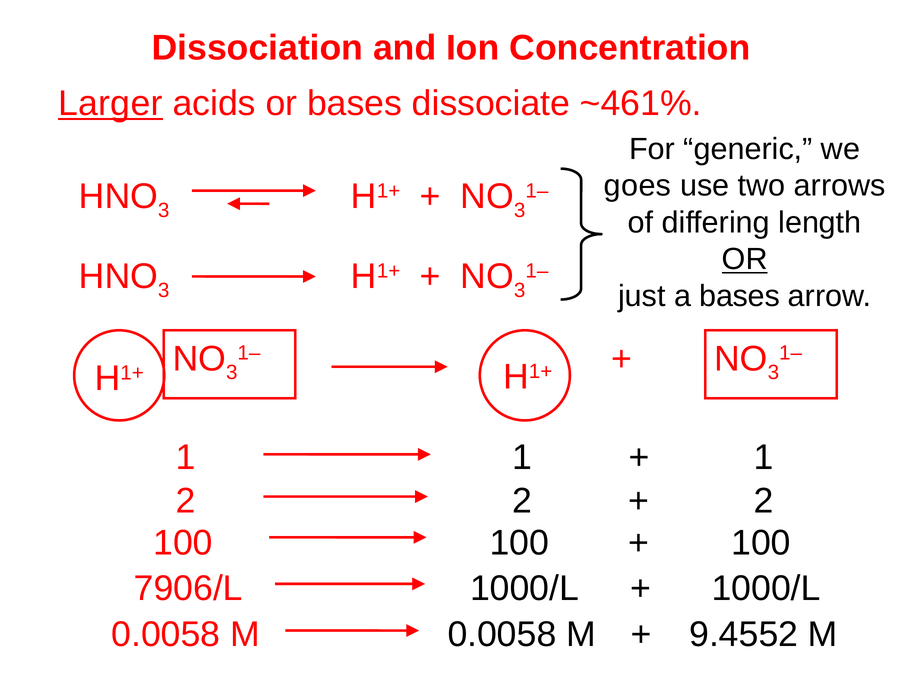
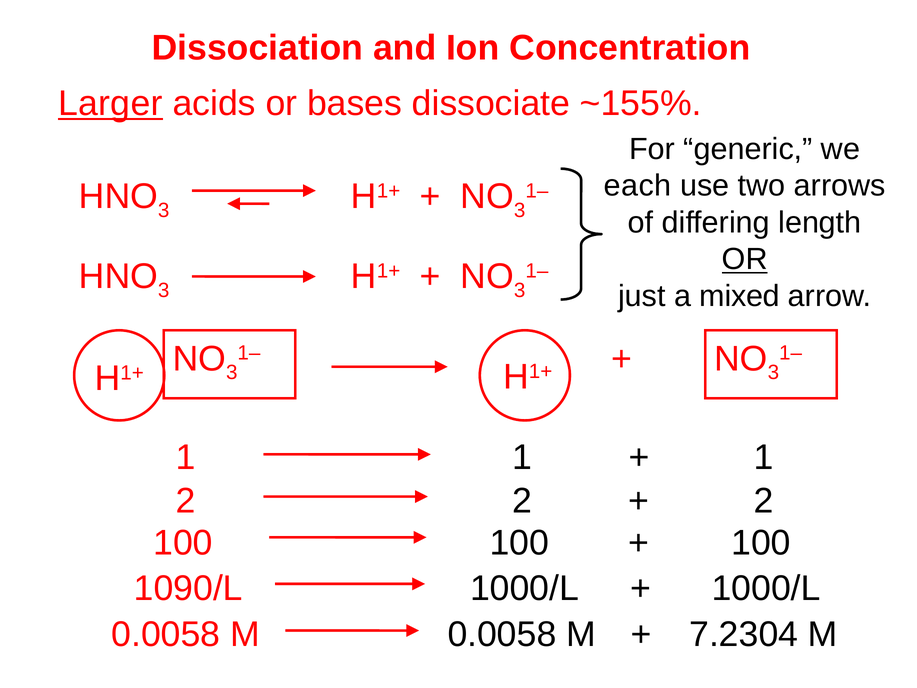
~461%: ~461% -> ~155% (641, 103)
goes: goes -> each (638, 186)
a bases: bases -> mixed (740, 296)
7906/L: 7906/L -> 1090/L (188, 588)
9.4552: 9.4552 -> 7.2304 (744, 634)
